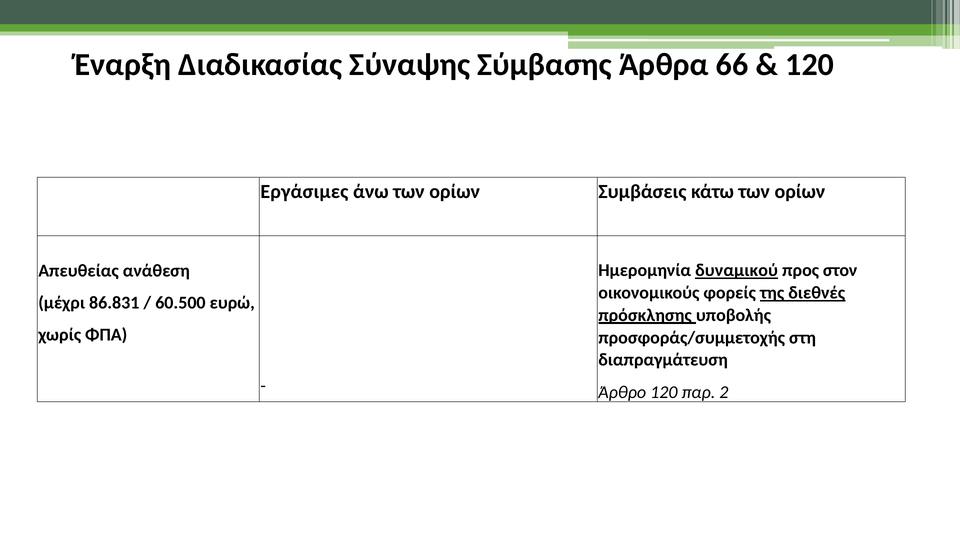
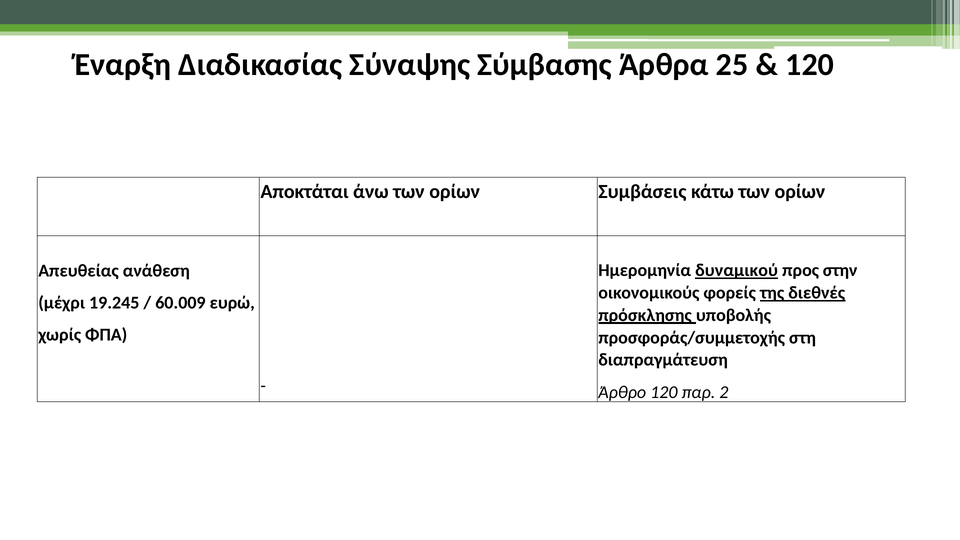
66: 66 -> 25 (732, 65)
Εργάσιμες: Εργάσιμες -> Αποκτάται (305, 191)
στον: στον -> στην (840, 270)
86.831: 86.831 -> 19.245 (114, 303)
60.500: 60.500 -> 60.009 (180, 303)
